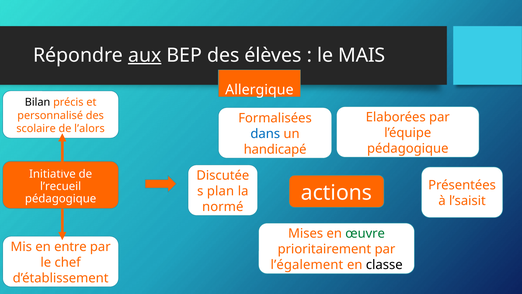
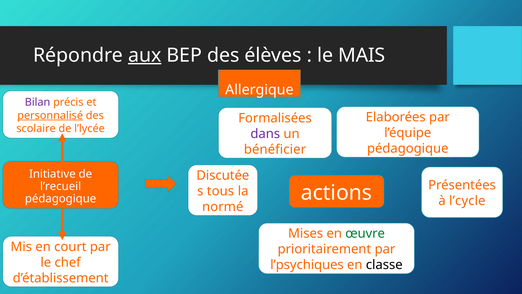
Bilan colour: black -> purple (38, 102)
personnalisé underline: none -> present (50, 115)
l’alors: l’alors -> l’lycée (90, 128)
dans colour: blue -> purple (265, 134)
handicapé: handicapé -> bénéficier (275, 149)
plan: plan -> tous (220, 191)
l’saisit: l’saisit -> l’cycle (467, 201)
entre: entre -> court (70, 246)
l’également: l’également -> l’psychiques (307, 265)
